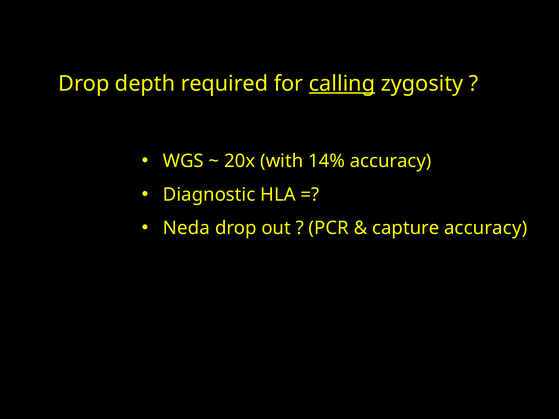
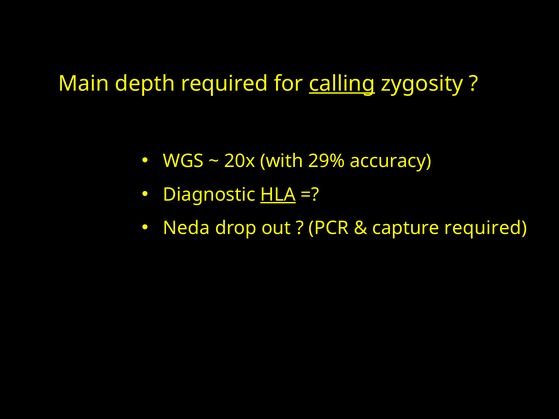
Drop: Drop -> Main (84, 84)
14%: 14% -> 29% (327, 161)
HLA underline: none -> present (278, 195)
capture accuracy: accuracy -> required (486, 228)
